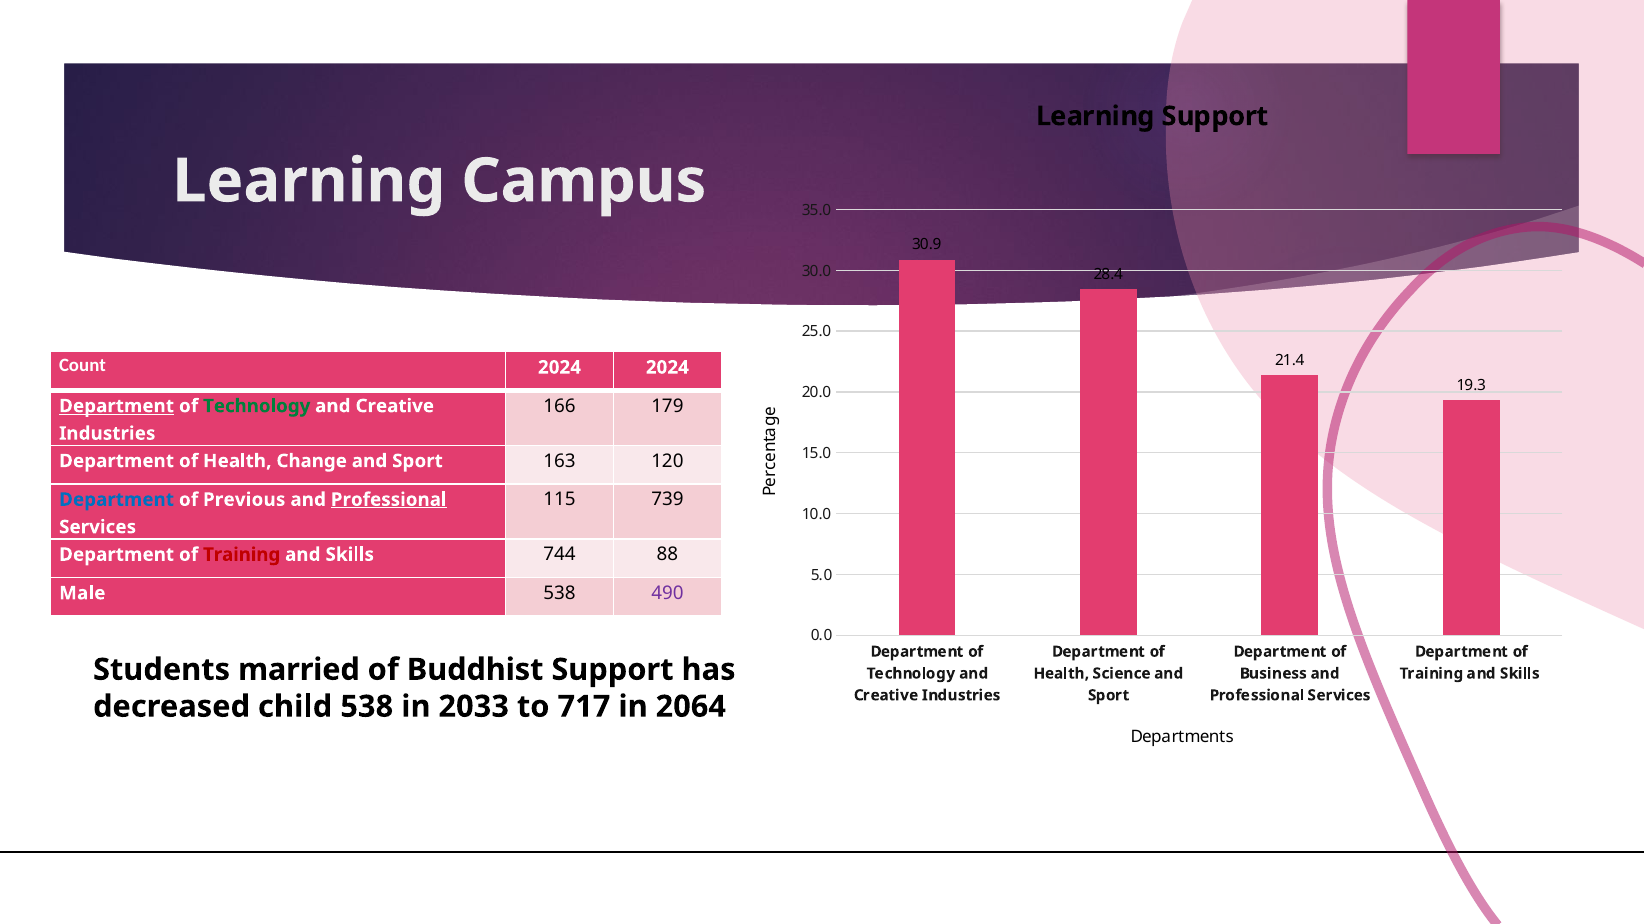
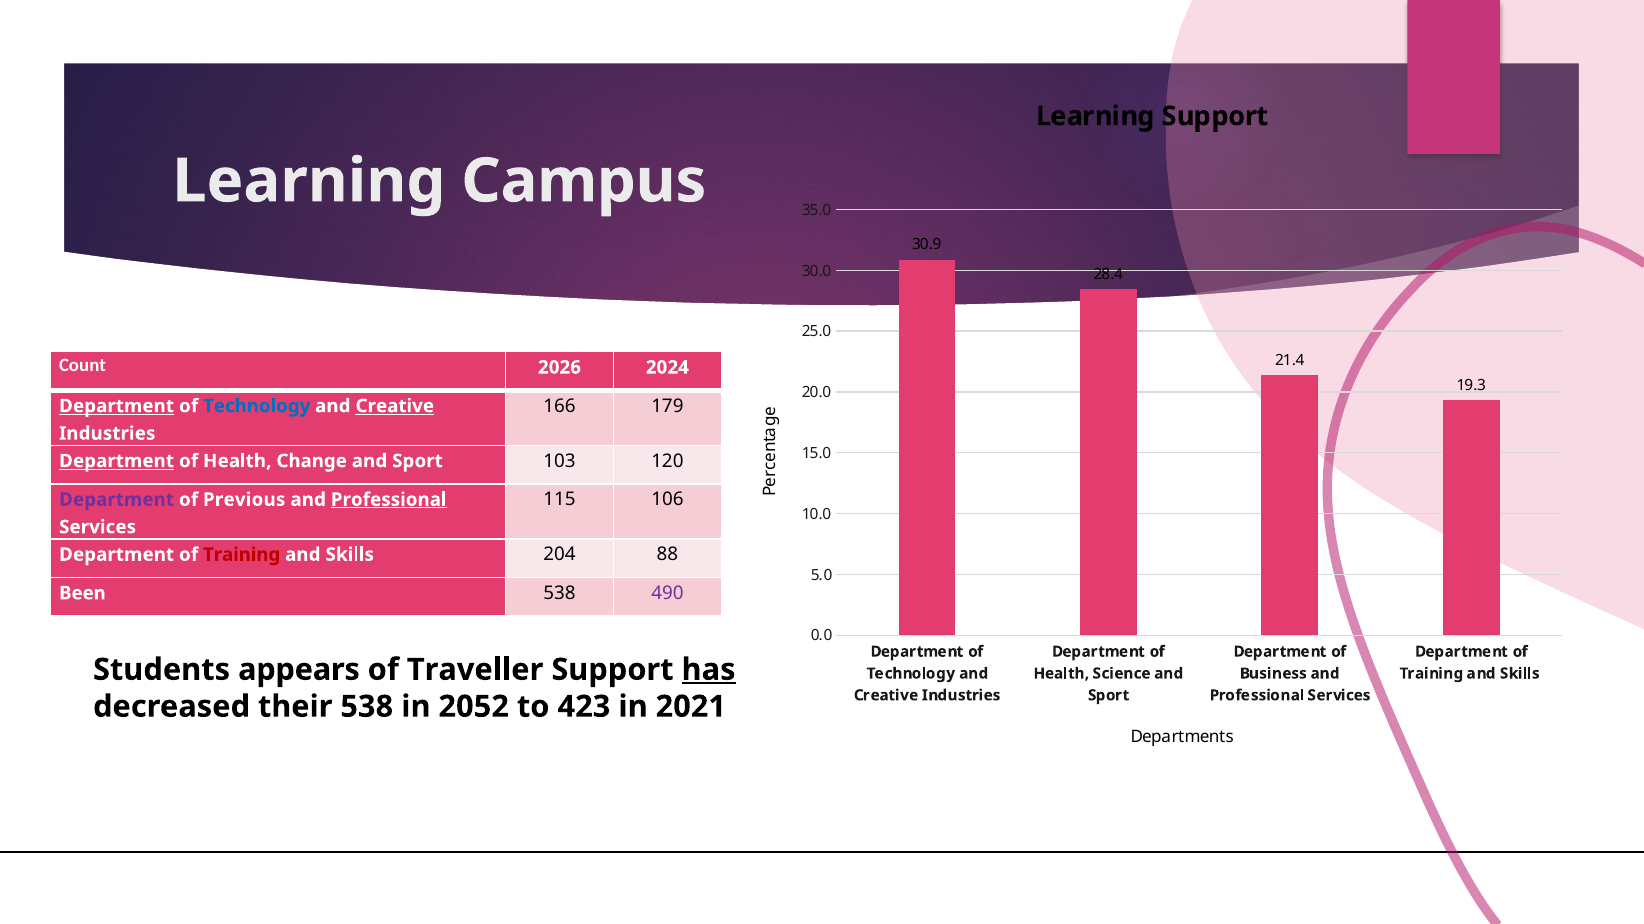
Count 2024: 2024 -> 2026 (559, 368)
Technology colour: green -> blue (257, 406)
Creative underline: none -> present (395, 406)
Department underline: none -> present (117, 461)
163: 163 -> 103 (560, 461)
739: 739 -> 106 (667, 500)
Department colour: blue -> purple (117, 500)
744: 744 -> 204 (560, 555)
Male: Male -> Been (82, 594)
married: married -> appears (299, 670)
Buddhist: Buddhist -> Traveller (475, 670)
has underline: none -> present (709, 670)
child: child -> their (295, 707)
2033: 2033 -> 2052 (474, 707)
717: 717 -> 423 (584, 707)
2064: 2064 -> 2021 (691, 707)
